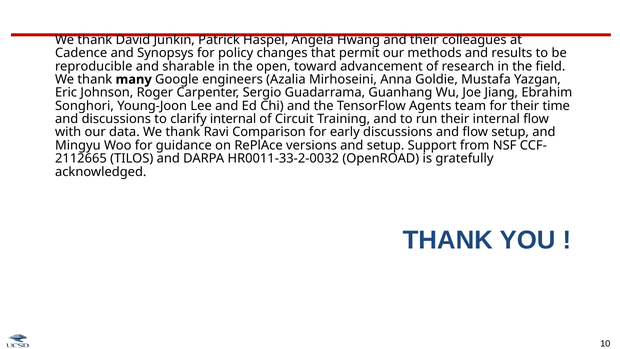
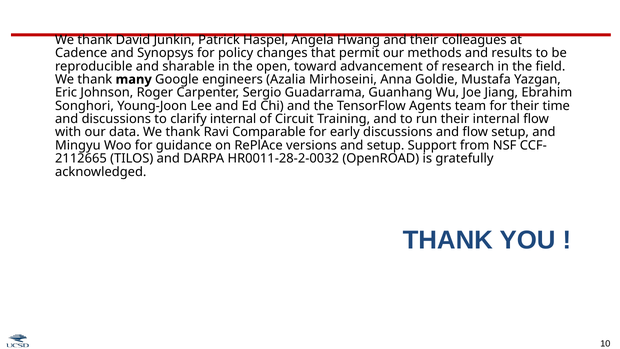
Comparison: Comparison -> Comparable (269, 132)
HR0011-33-2-0032: HR0011-33-2-0032 -> HR0011-28-2-0032 (283, 158)
